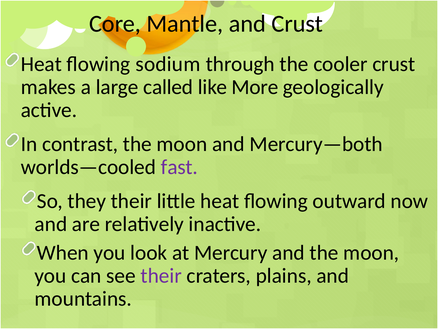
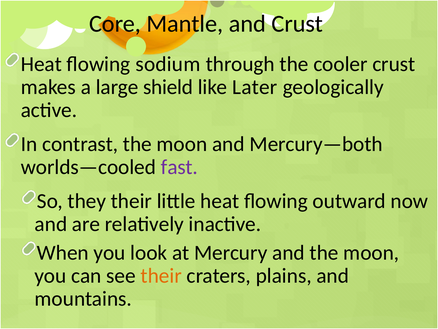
called: called -> shield (168, 87)
More: More -> Later (255, 87)
their colour: purple -> orange (161, 275)
